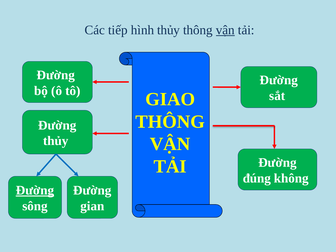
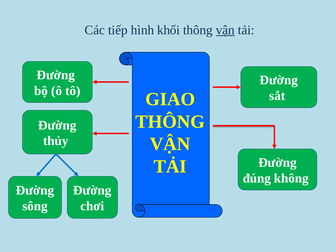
hình thủy: thủy -> khối (169, 30)
Đường underline: present -> none (35, 190)
gian: gian -> chơi (92, 206)
